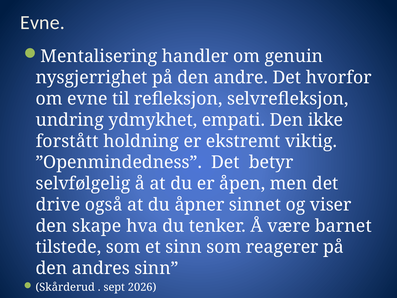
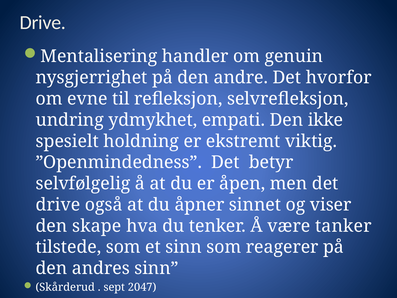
Evne: Evne -> Drive (43, 23)
forstått: forstått -> spesielt (67, 141)
barnet: barnet -> tanker (343, 226)
2026: 2026 -> 2047 (142, 287)
